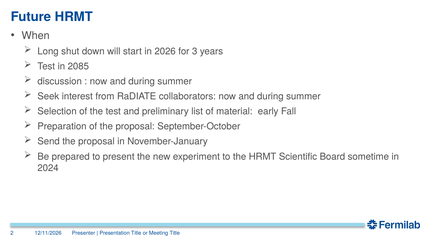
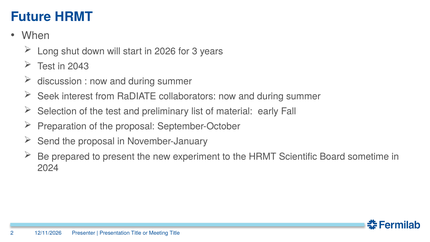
2085: 2085 -> 2043 (78, 66)
